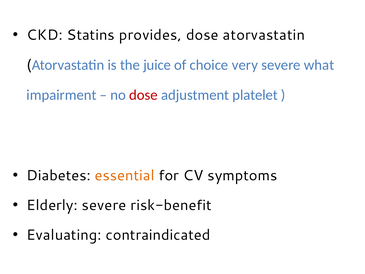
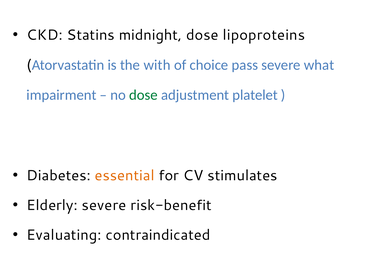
provides: provides -> midnight (150, 35)
dose atorvastatin: atorvastatin -> lipoproteins (264, 35)
juice: juice -> with (157, 65)
very: very -> pass (245, 65)
dose colour: red -> green (143, 95)
symptoms: symptoms -> stimulates (243, 175)
